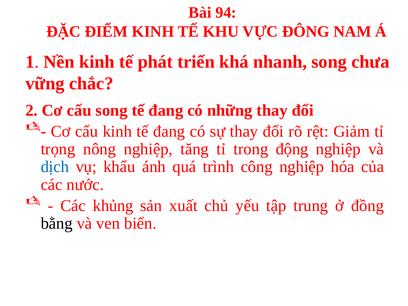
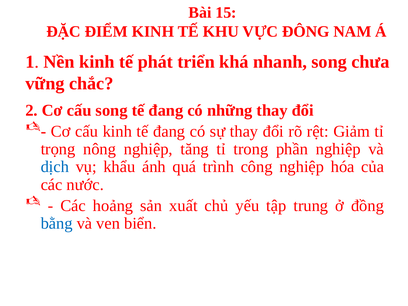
94: 94 -> 15 (226, 12)
động: động -> phần (292, 149)
khủng: khủng -> hoảng (113, 206)
bằng colour: black -> blue (57, 223)
